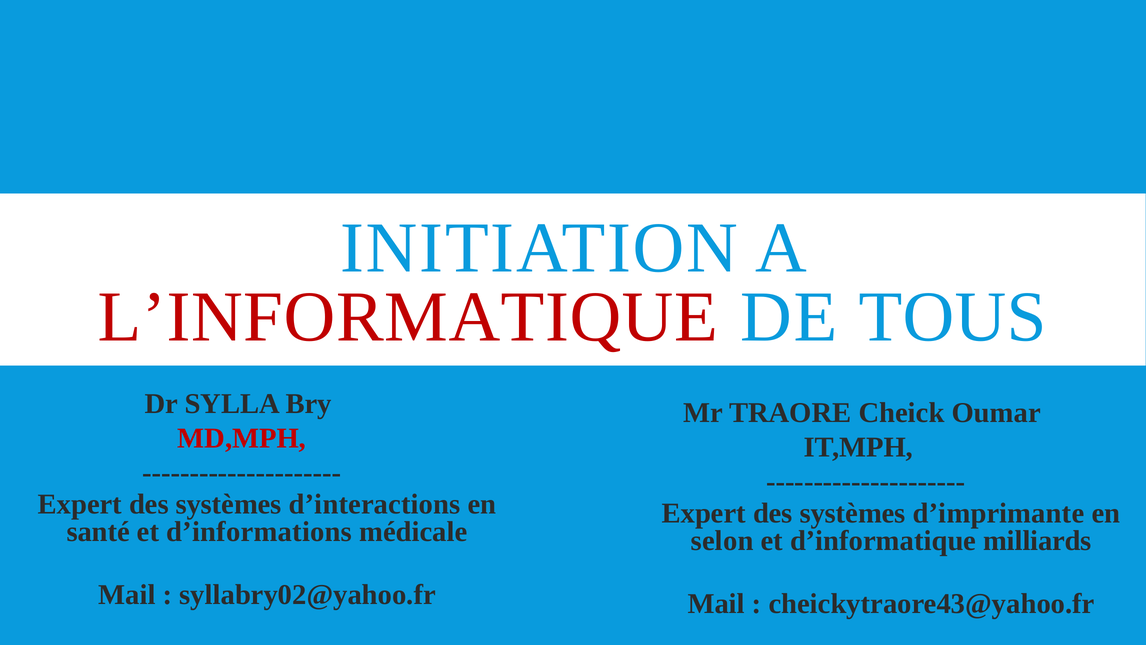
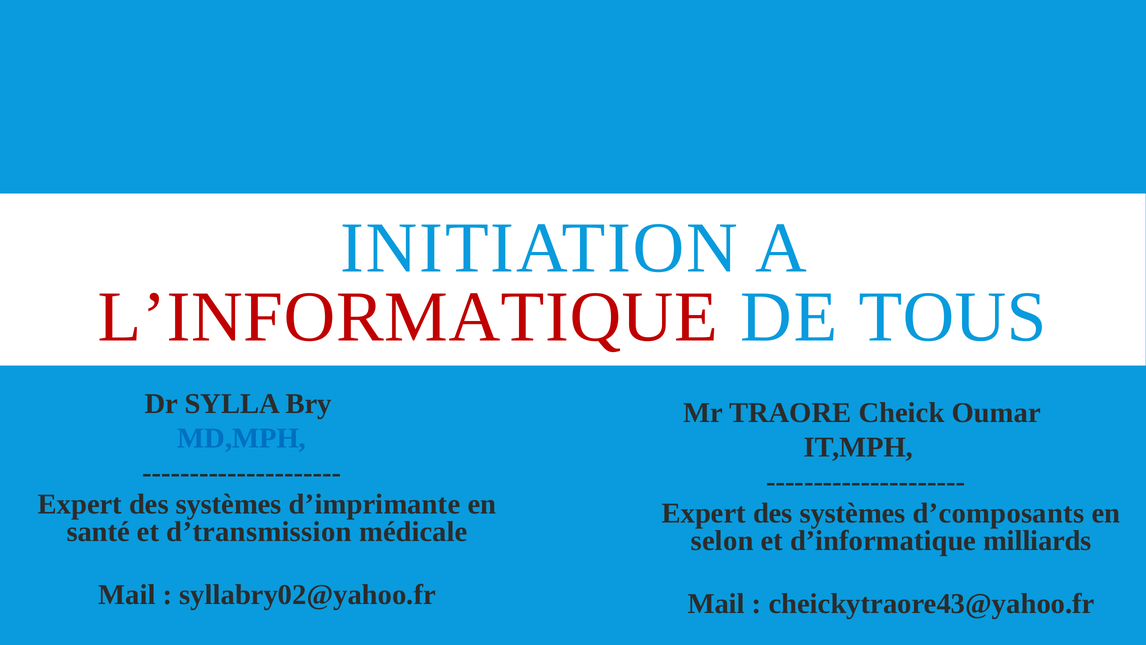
MD,MPH colour: red -> blue (242, 438)
d’interactions: d’interactions -> d’imprimante (375, 504)
d’imprimante: d’imprimante -> d’composants (998, 513)
d’informations: d’informations -> d’transmission (259, 532)
